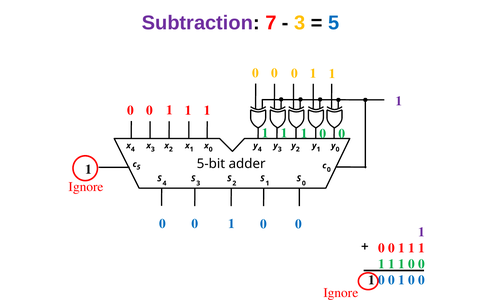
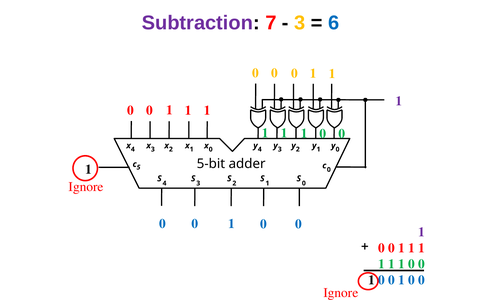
5: 5 -> 6 (334, 23)
